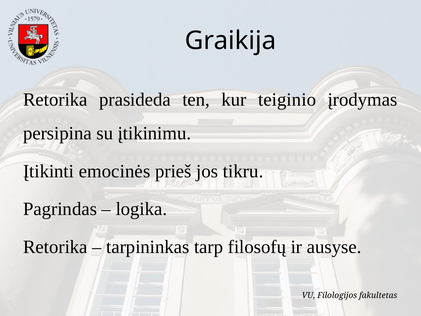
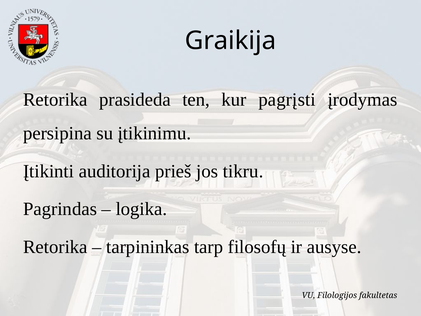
teiginio: teiginio -> pagrįsti (287, 100)
emocinės: emocinės -> auditorija (115, 171)
